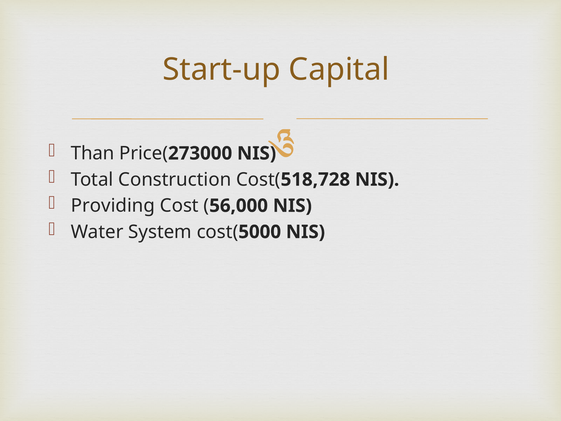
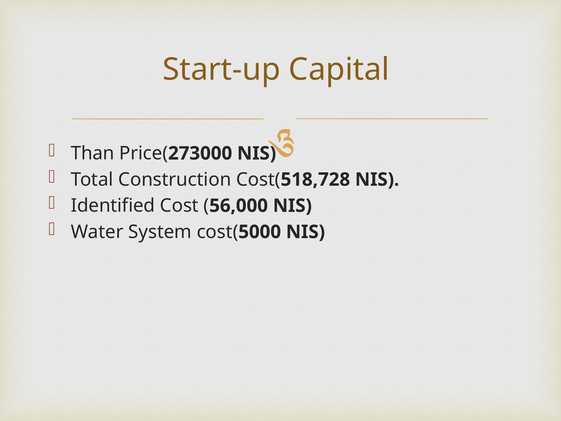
Providing: Providing -> Identified (113, 206)
